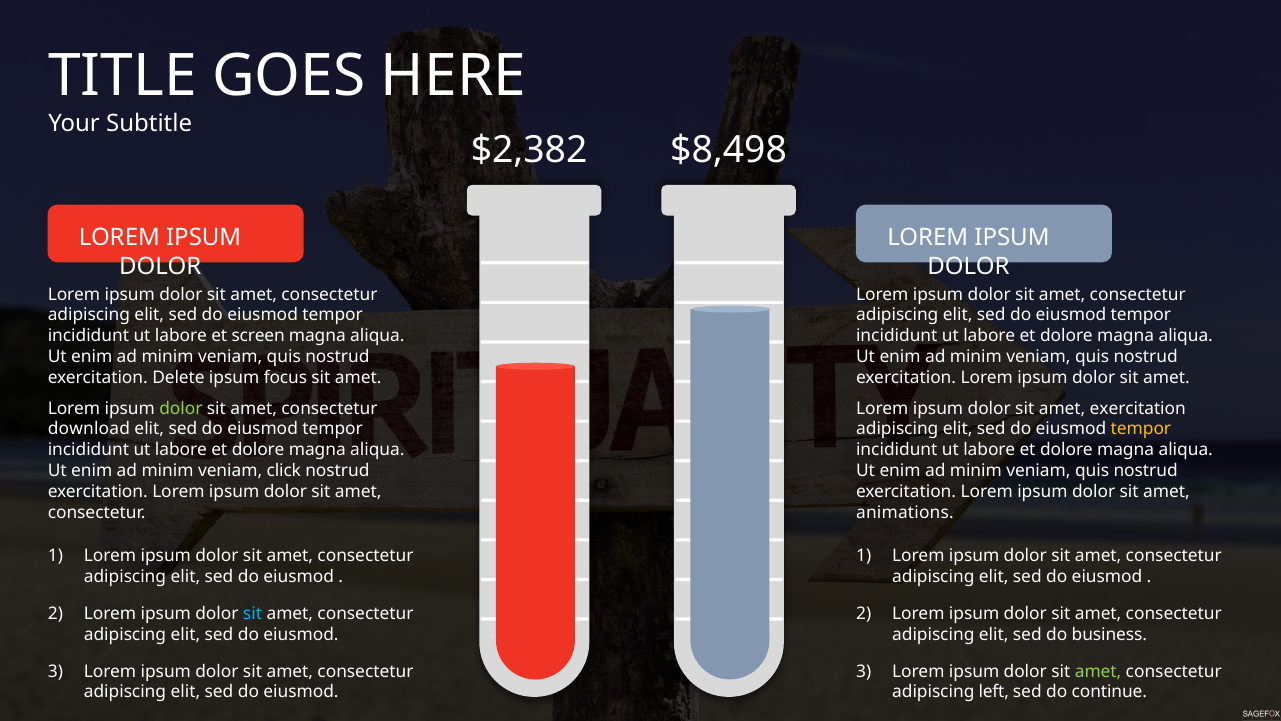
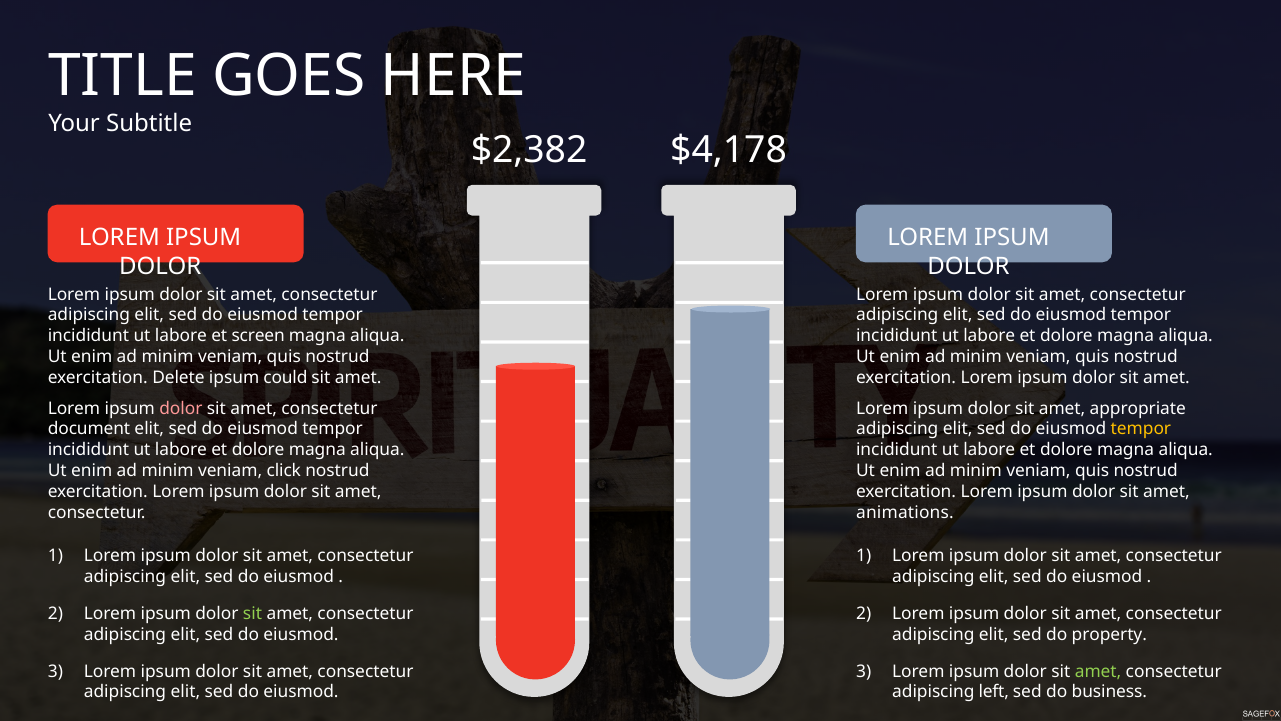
$8,498: $8,498 -> $4,178 (729, 150)
focus: focus -> could (285, 378)
dolor colour: light green -> pink (181, 408)
amet exercitation: exercitation -> appropriate (1138, 408)
download: download -> document (89, 429)
sit colour: light blue -> light green (253, 613)
business: business -> property (1109, 634)
continue: continue -> business (1109, 692)
